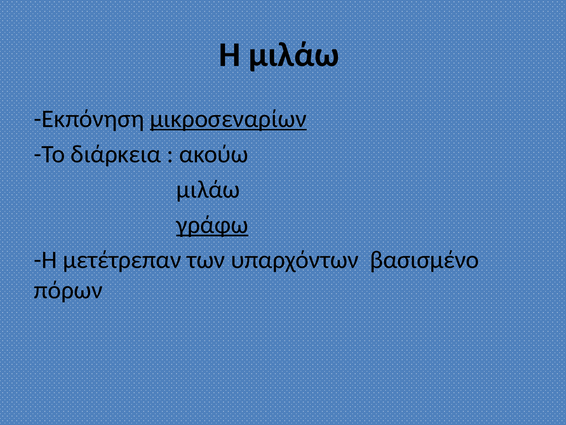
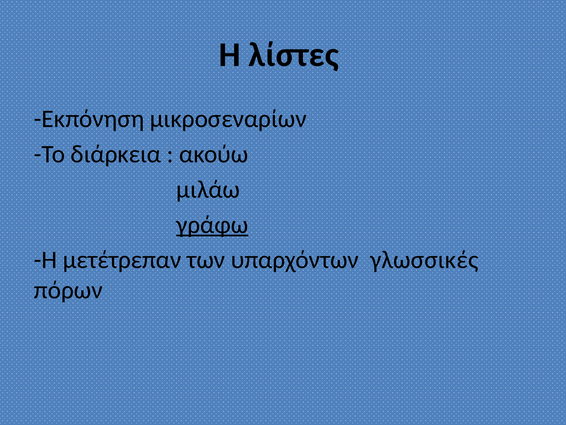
Η μιλάω: μιλάω -> λίστες (294, 55)
μικροσεναρίων underline: present -> none (228, 119)
βασισμένο: βασισμένο -> γλωσσικές (424, 260)
